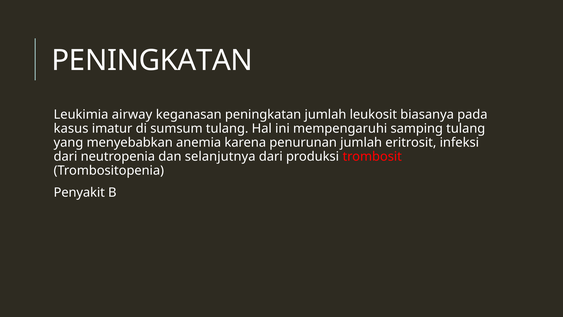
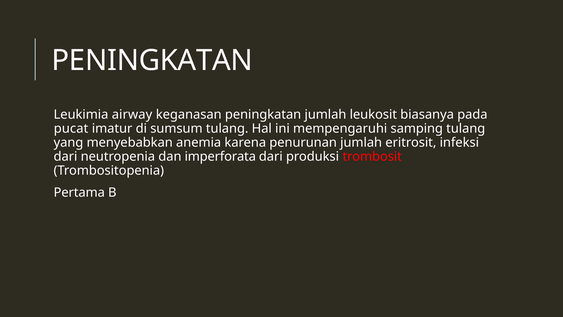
kasus: kasus -> pucat (71, 128)
selanjutnya: selanjutnya -> imperforata (220, 156)
Penyakit: Penyakit -> Pertama (79, 192)
